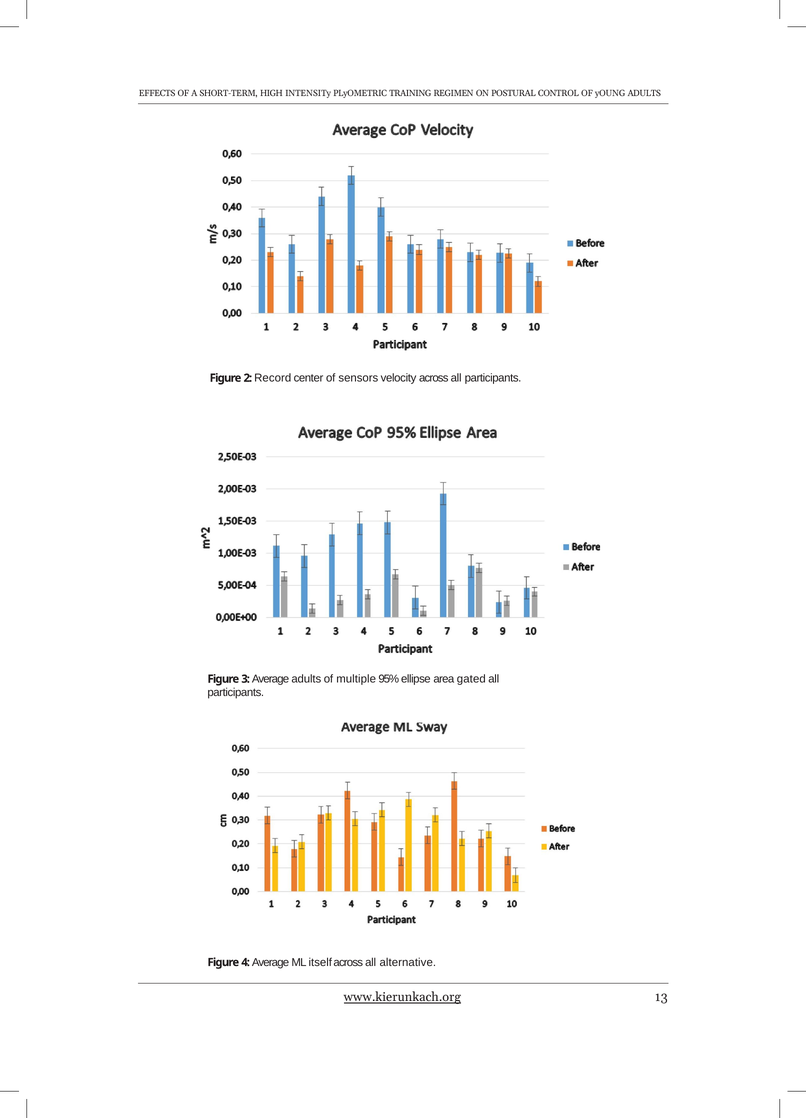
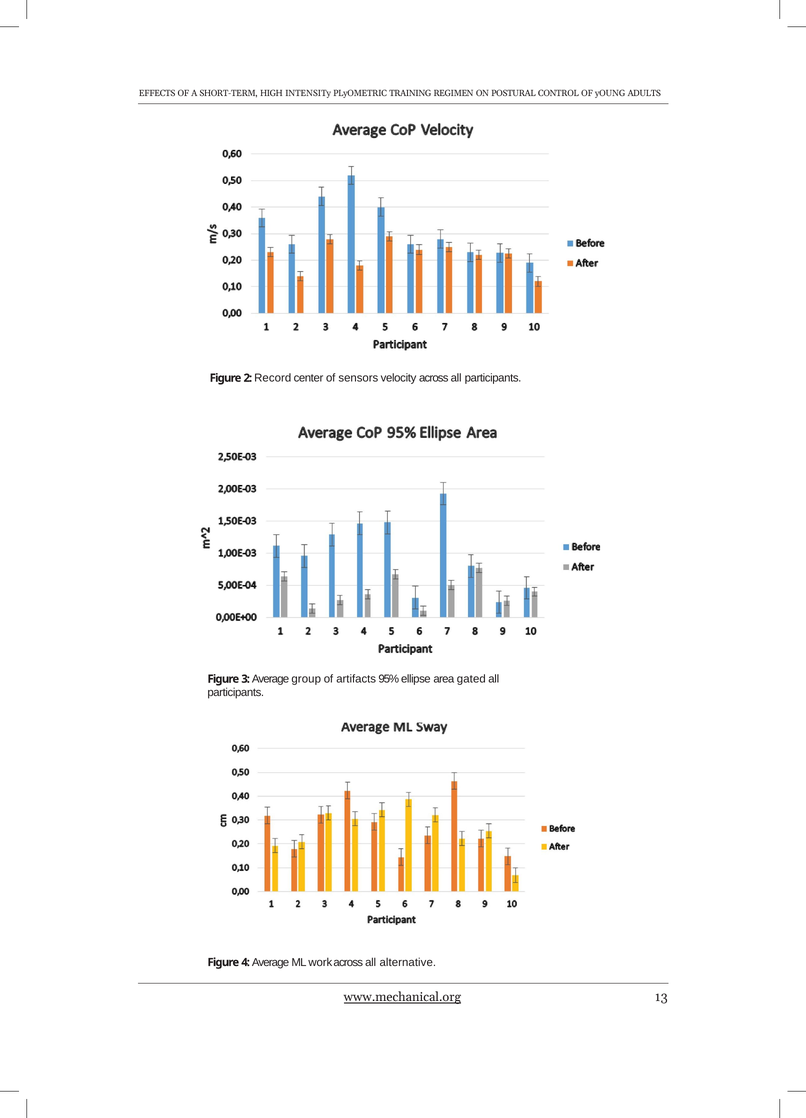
Average adults: adults -> group (306, 679)
multiple: multiple -> artifacts (356, 679)
itself: itself -> work (320, 963)
www.kierunkach.org: www.kierunkach.org -> www.mechanical.org (402, 998)
